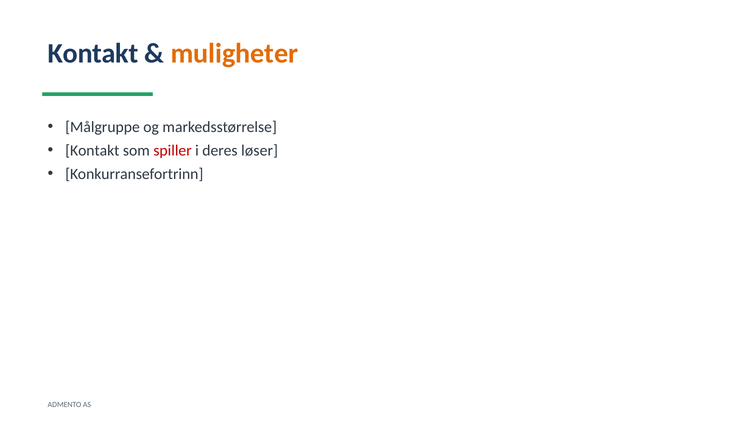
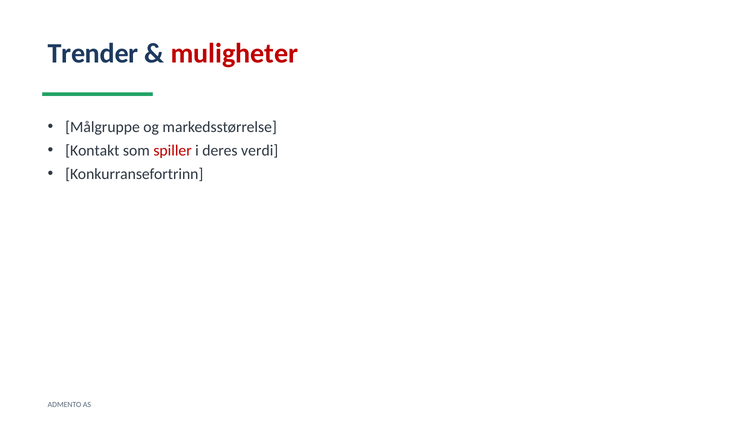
Kontakt: Kontakt -> Trender (93, 54)
muligheter colour: orange -> red (234, 54)
løser: løser -> verdi (260, 150)
